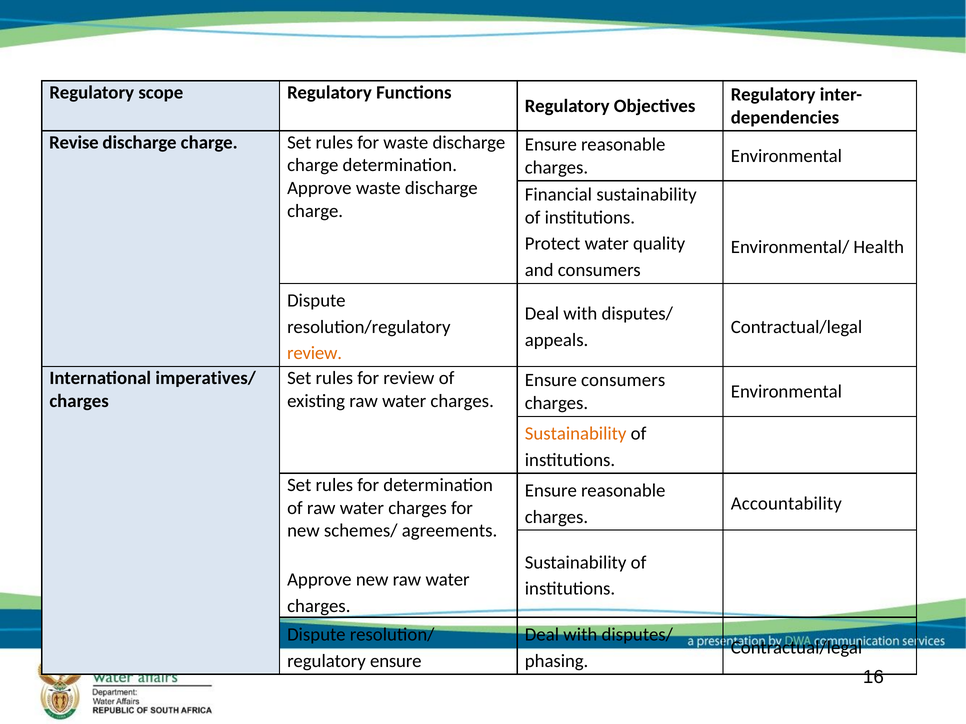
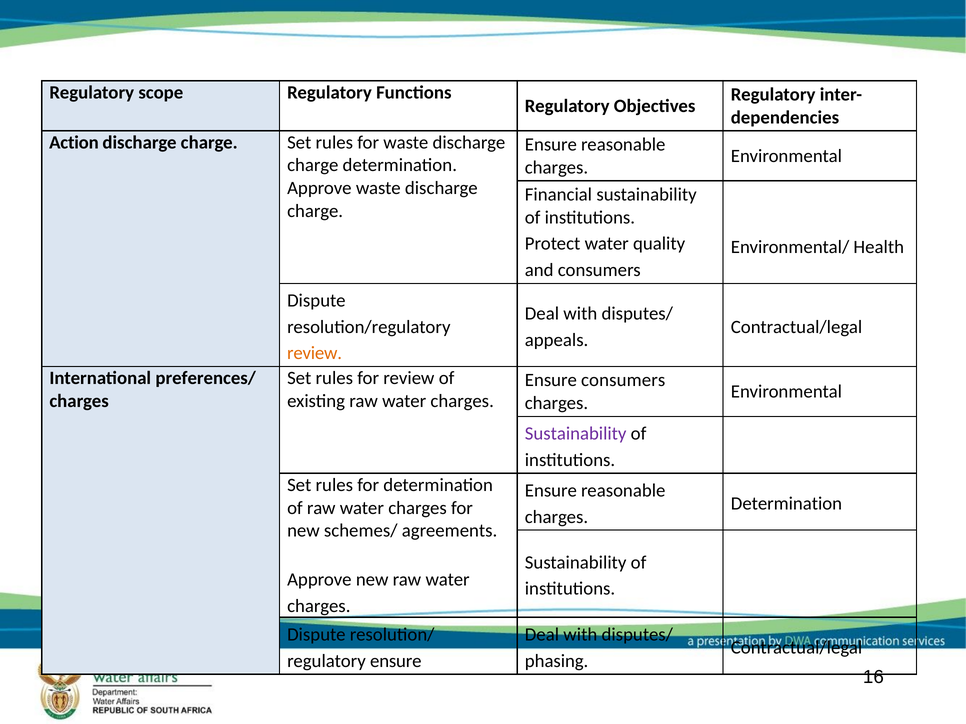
Revise: Revise -> Action (74, 143)
imperatives/: imperatives/ -> preferences/ (206, 378)
Sustainability colour: orange -> purple (576, 434)
Accountability: Accountability -> Determination (786, 504)
